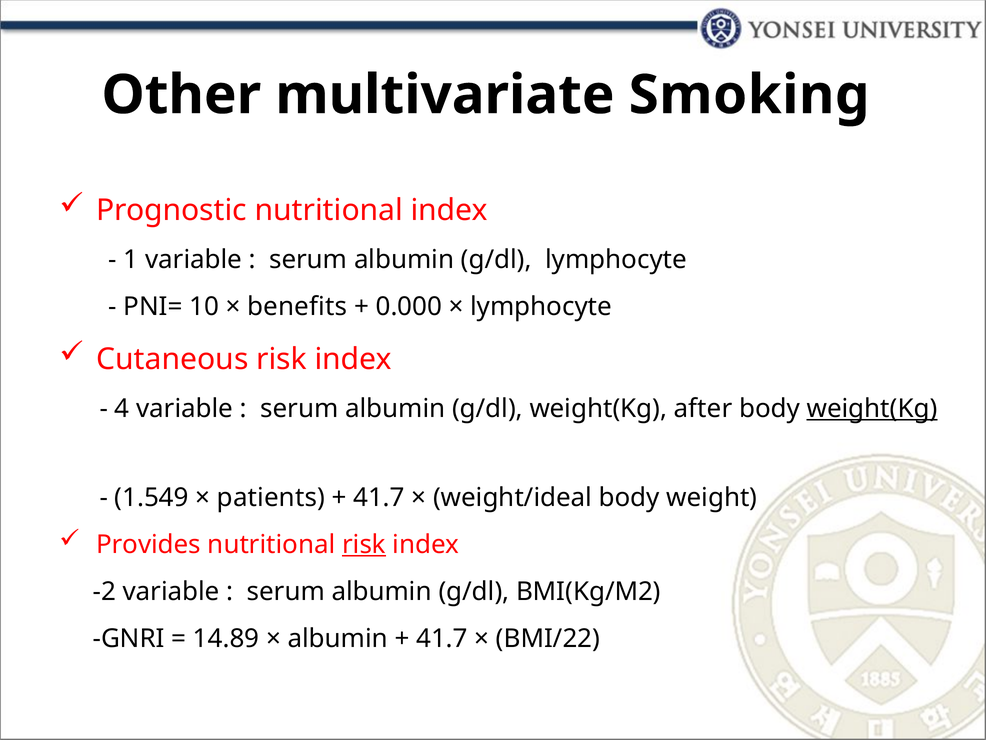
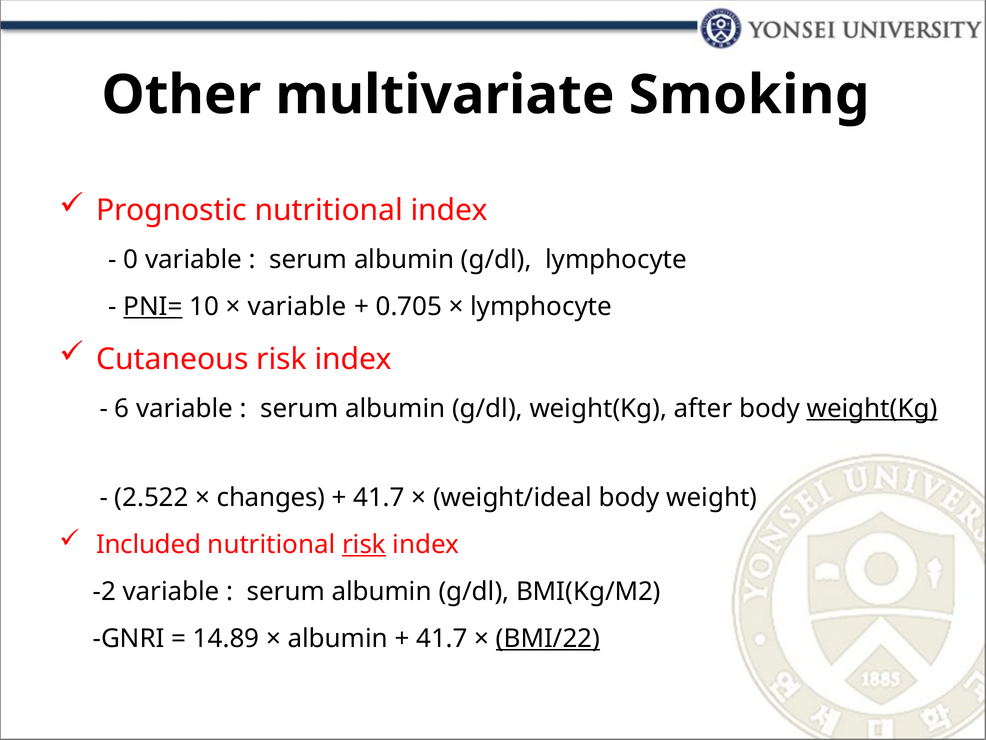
1: 1 -> 0 (131, 259)
PNI= underline: none -> present (153, 306)
benefits: benefits -> variable (297, 306)
0.000: 0.000 -> 0.705 (409, 306)
4: 4 -> 6 (122, 408)
1.549: 1.549 -> 2.522 (152, 497)
patients: patients -> changes (271, 497)
Provides: Provides -> Included (149, 544)
BMI/22 underline: none -> present (548, 638)
